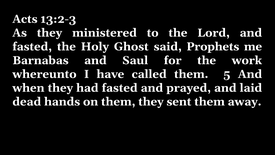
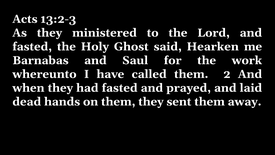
Prophets: Prophets -> Hearken (213, 47)
5: 5 -> 2 (227, 74)
